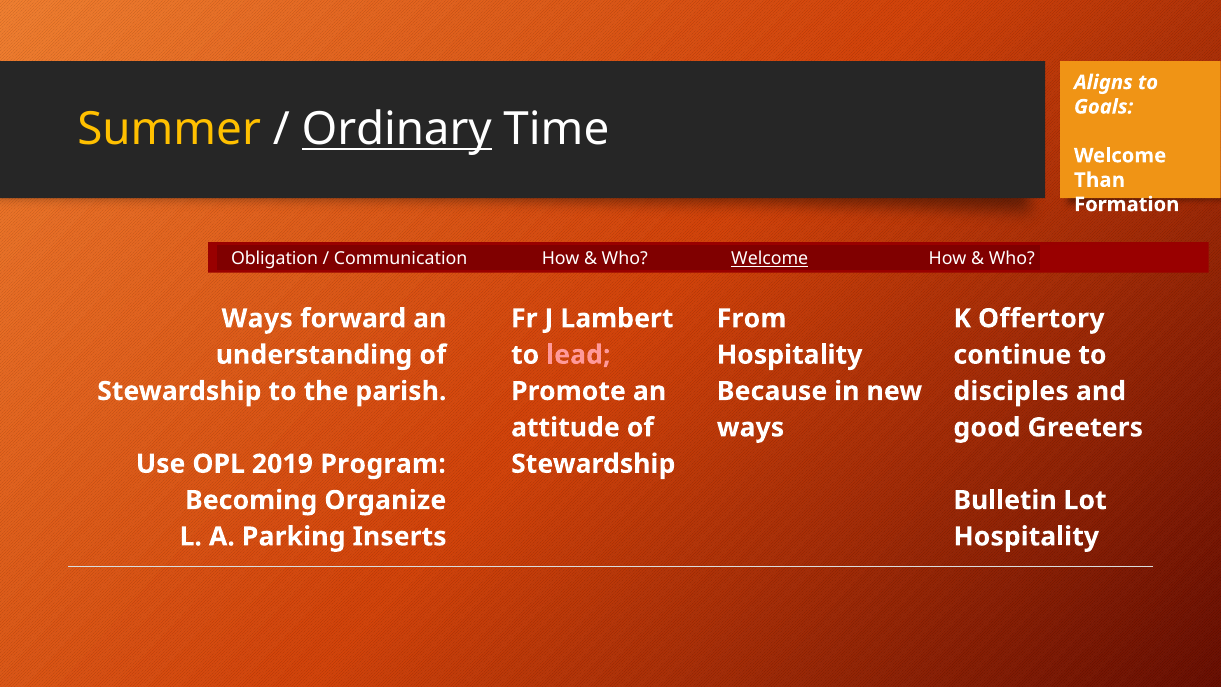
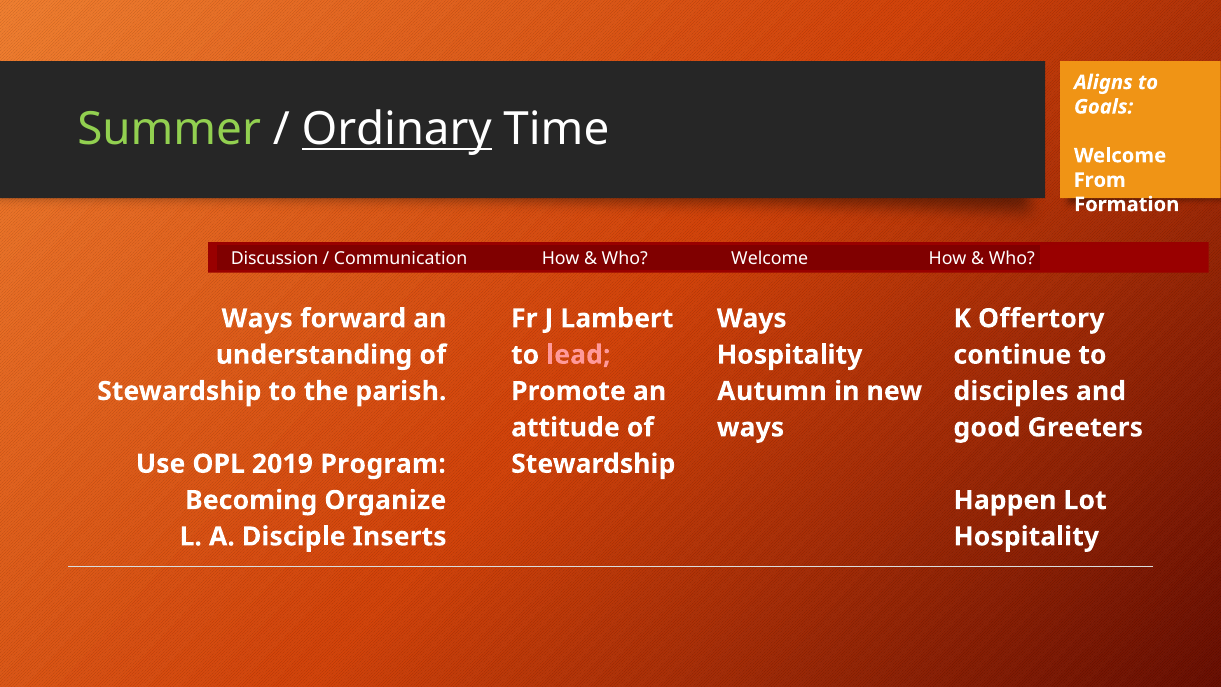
Summer colour: yellow -> light green (169, 129)
Than: Than -> From (1100, 180)
Obligation: Obligation -> Discussion (275, 259)
Welcome underline: present -> none (770, 259)
From: From -> Ways (752, 318)
Because: Because -> Autumn (772, 391)
Bulletin: Bulletin -> Happen (1005, 500)
Parking: Parking -> Disciple (294, 537)
